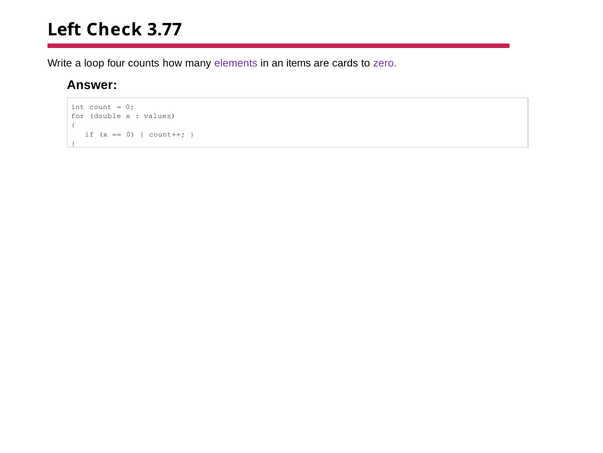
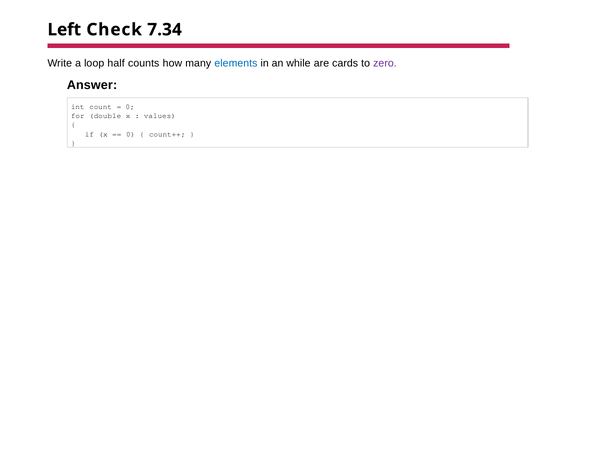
3.77: 3.77 -> 7.34 (165, 30)
four: four -> half (116, 63)
elements colour: purple -> blue (236, 63)
items: items -> while (299, 63)
